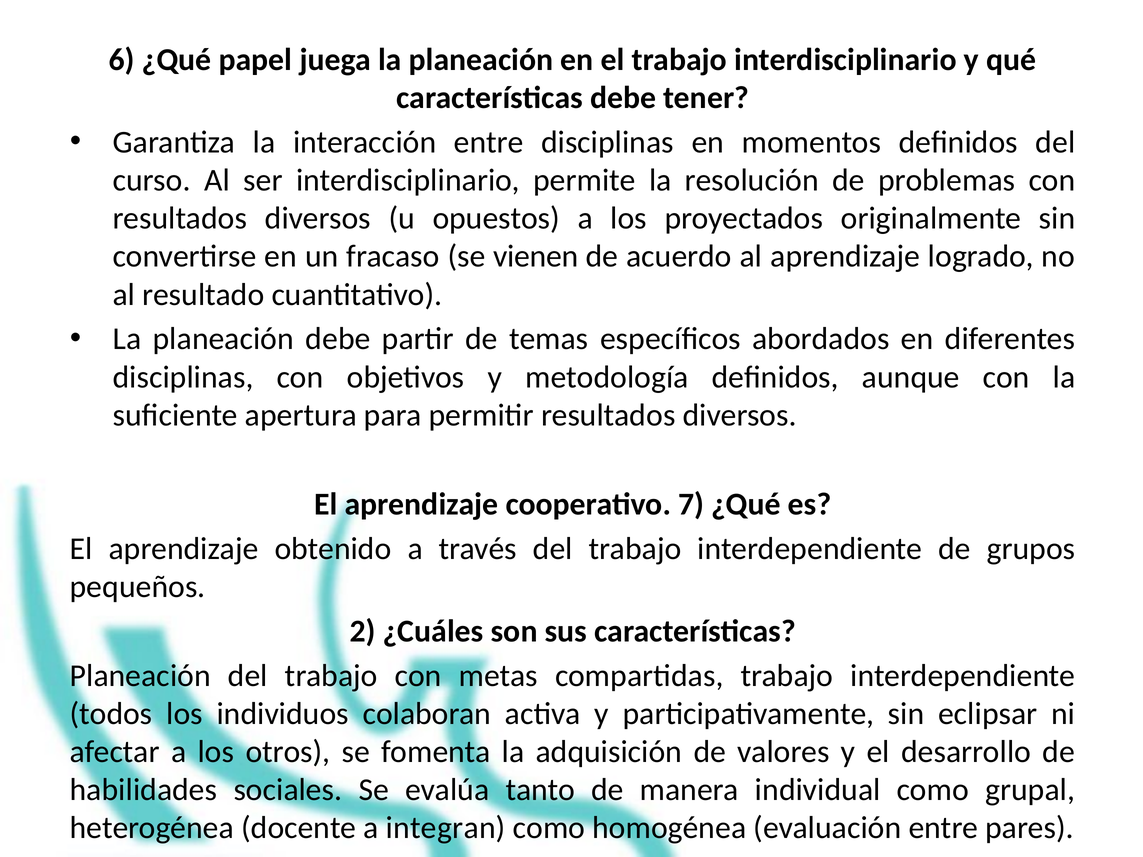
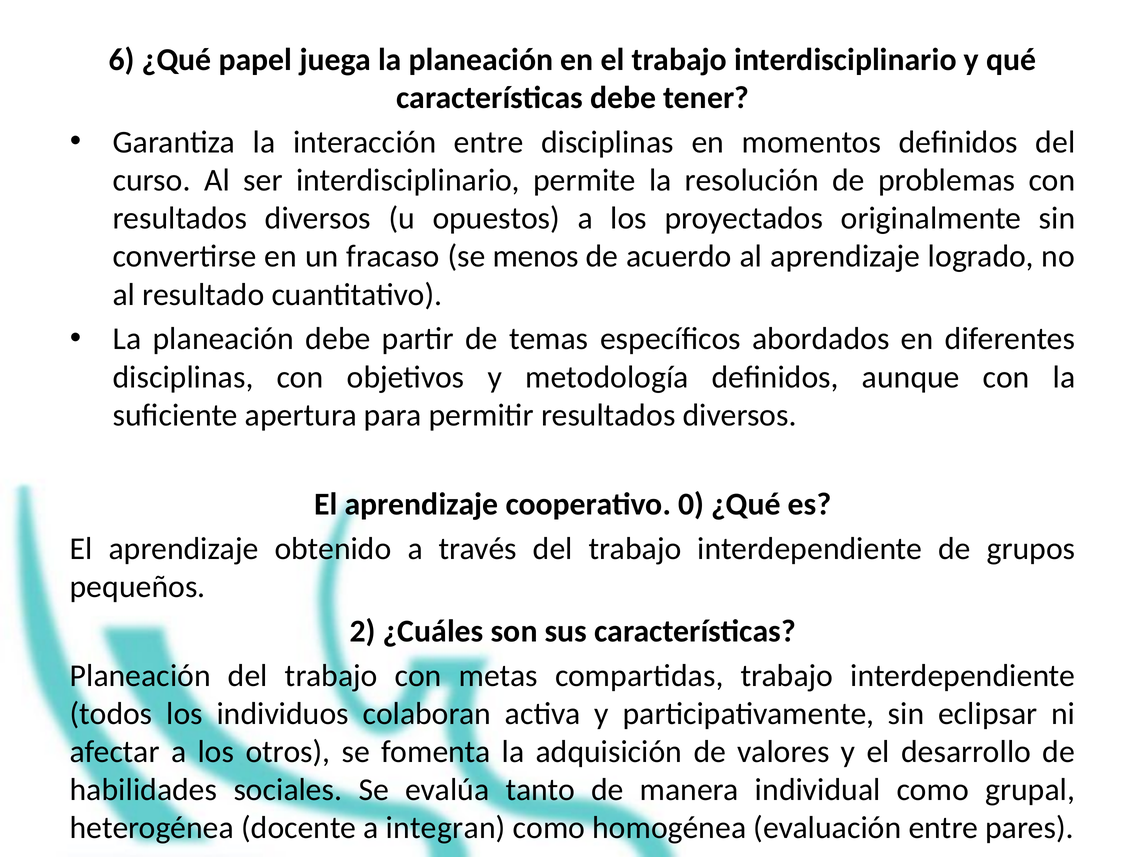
vienen: vienen -> menos (536, 257)
7: 7 -> 0 (691, 504)
